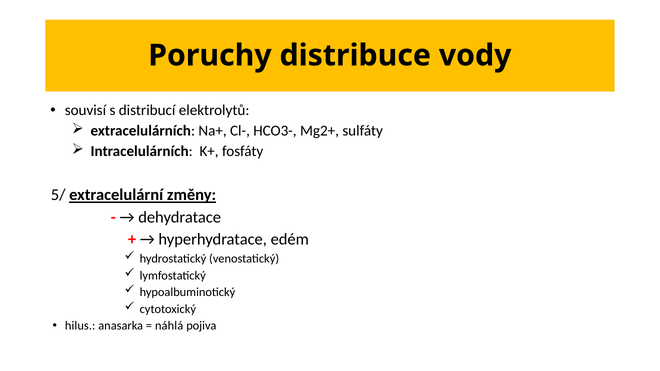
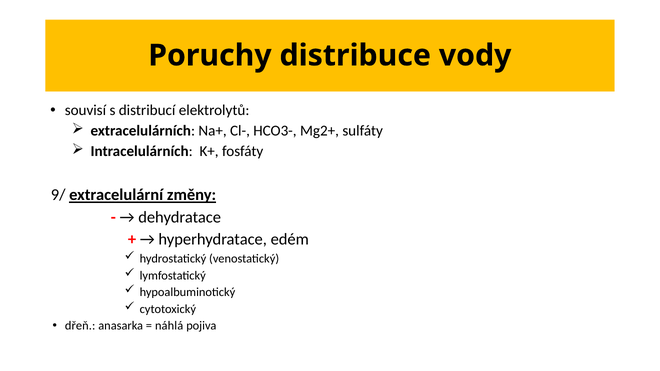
5/: 5/ -> 9/ (58, 195)
hilus: hilus -> dřeň (80, 326)
